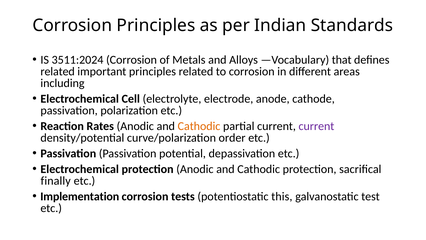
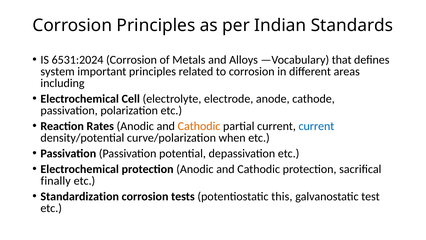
3511:2024: 3511:2024 -> 6531:2024 (78, 60)
related: related -> system (58, 71)
current colour: purple -> blue (316, 126)
order: order -> when (232, 138)
Implementation: Implementation -> Standardization (80, 196)
